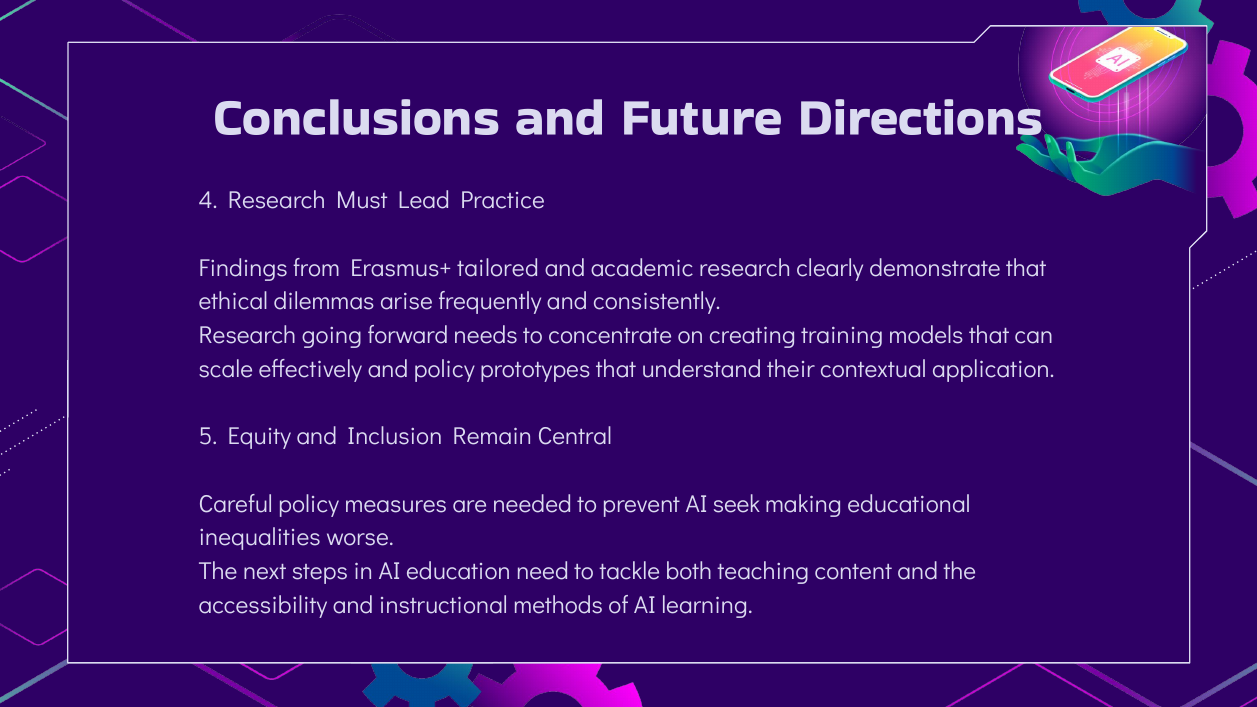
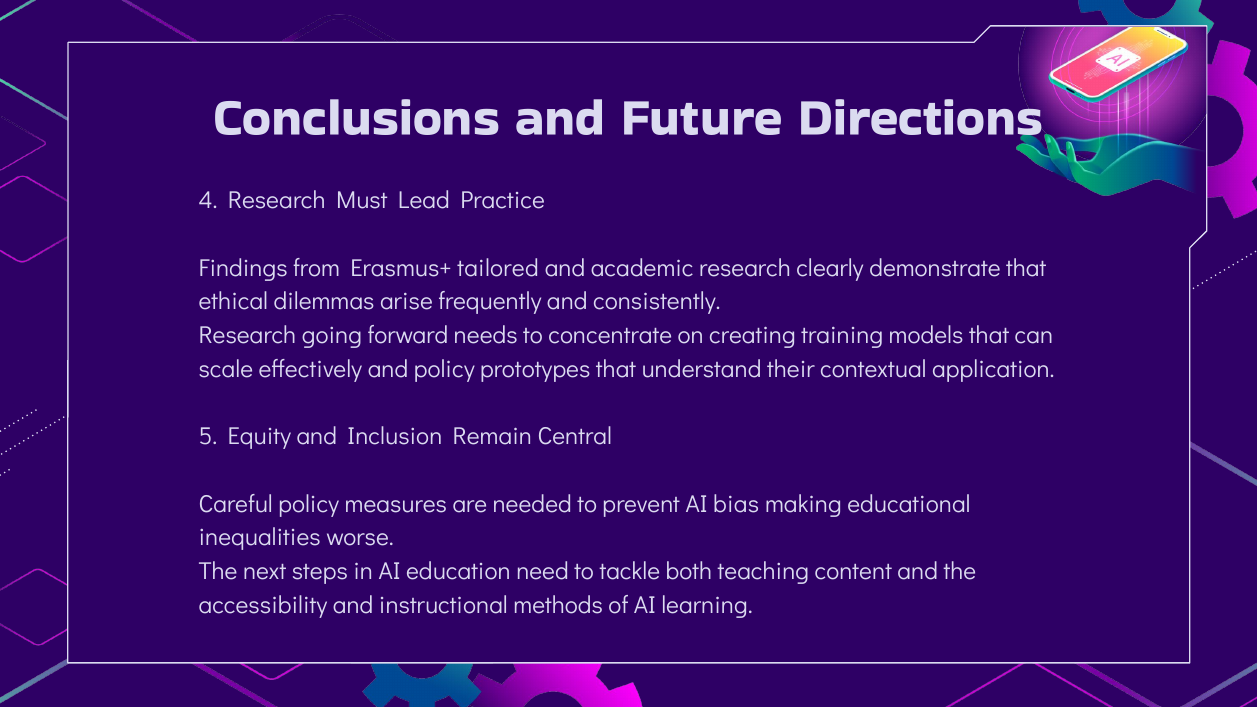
seek: seek -> bias (736, 504)
